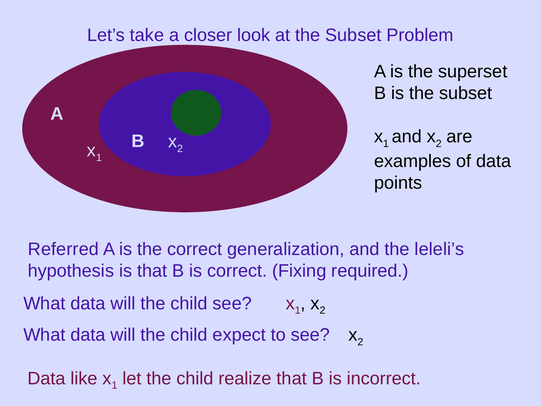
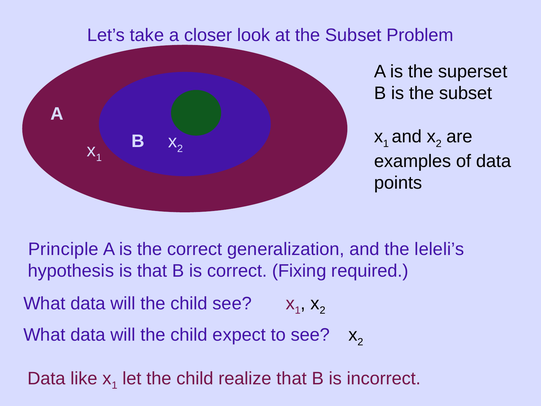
Referred: Referred -> Principle (63, 249)
